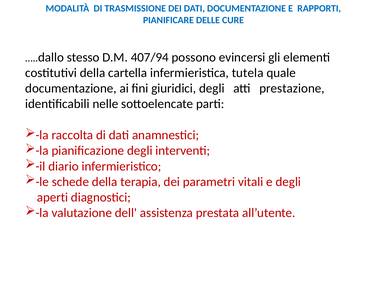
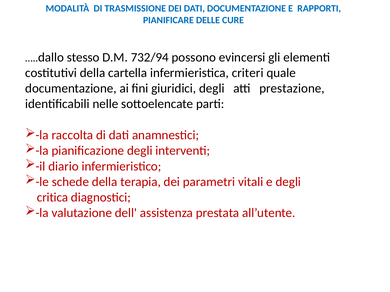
407/94: 407/94 -> 732/94 (150, 57)
tutela: tutela -> criteri (248, 73)
aperti: aperti -> critica (53, 198)
